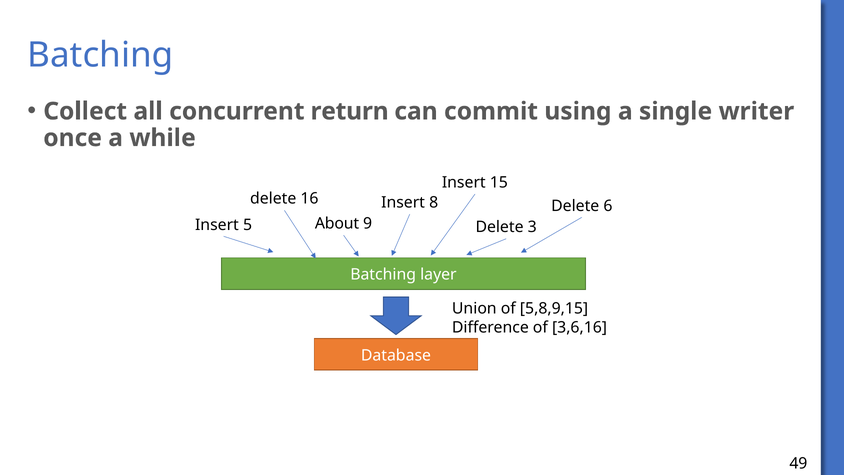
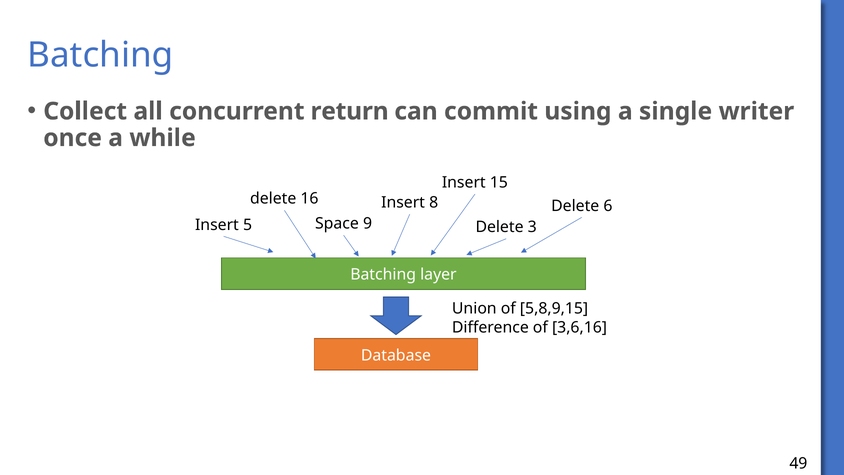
About: About -> Space (337, 224)
